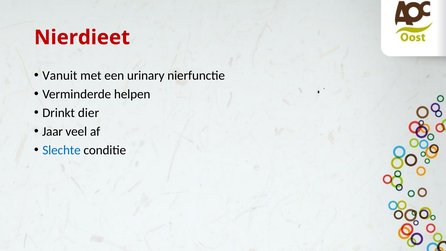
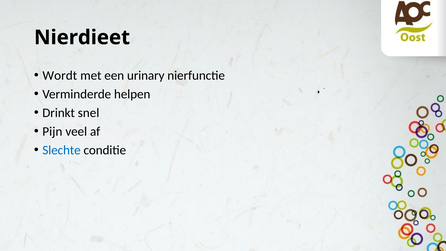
Nierdieet colour: red -> black (82, 37)
Vanuit: Vanuit -> Wordt (60, 75)
dier: dier -> snel (89, 113)
Jaar: Jaar -> Pijn (52, 131)
